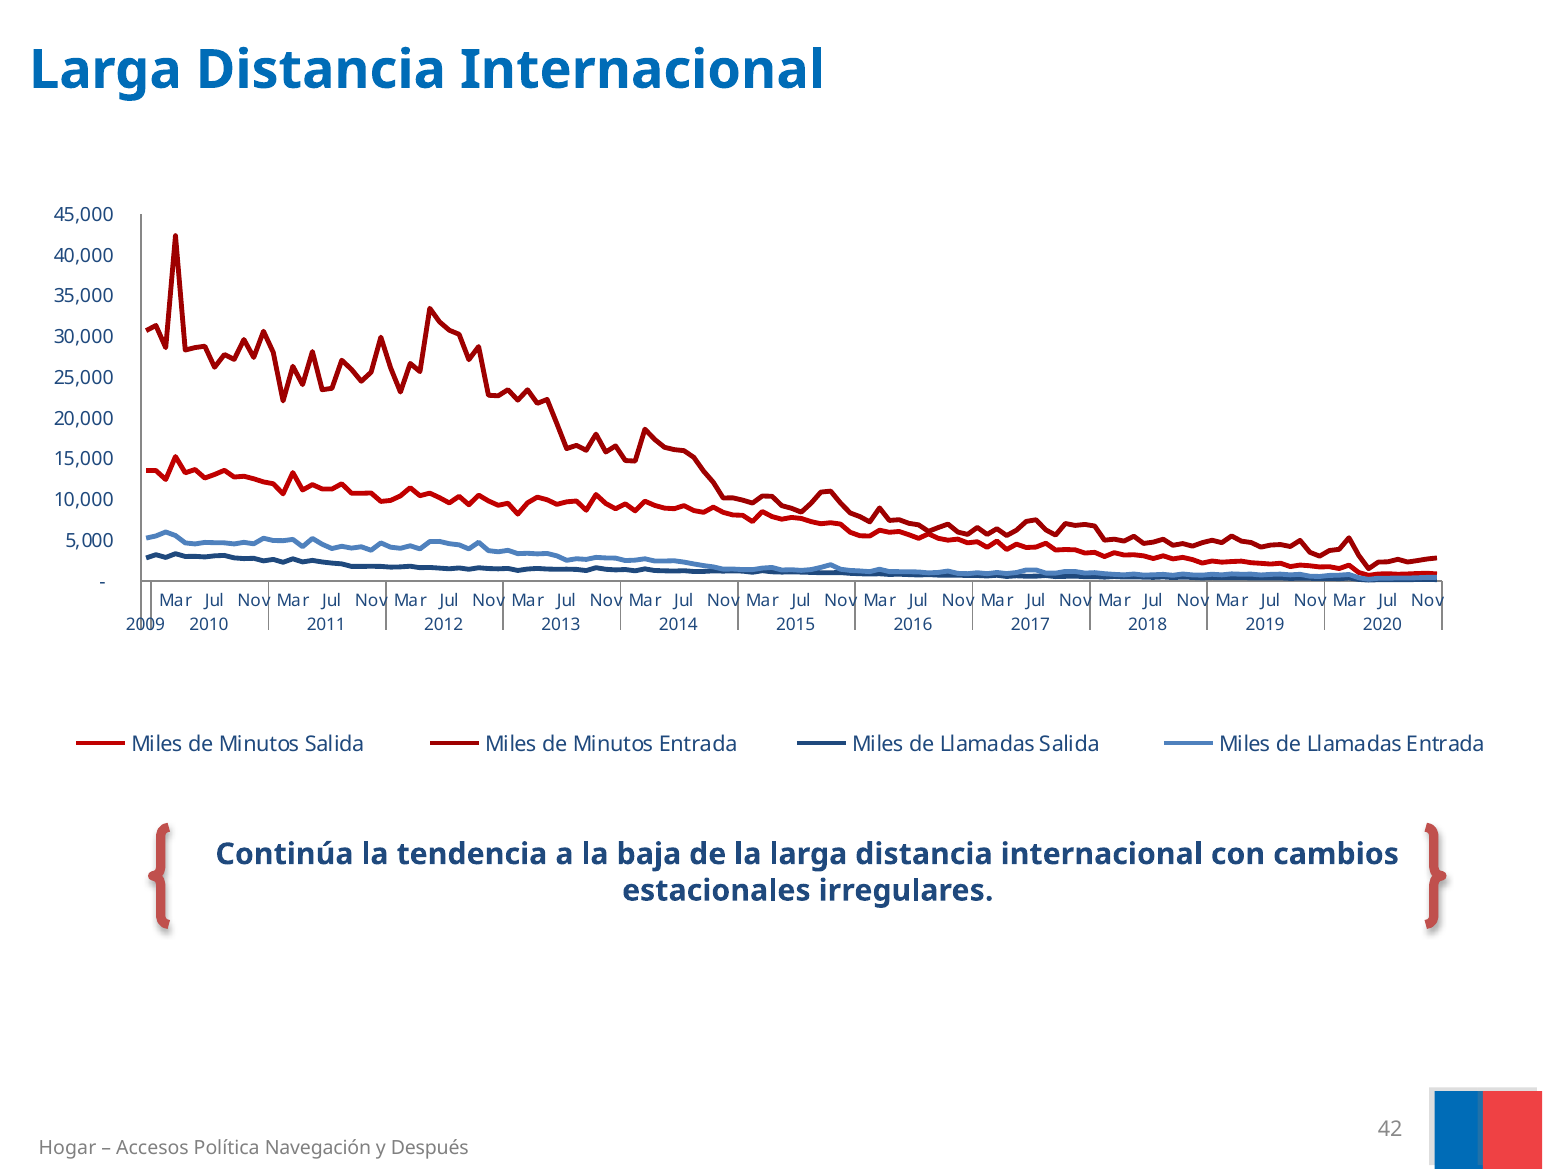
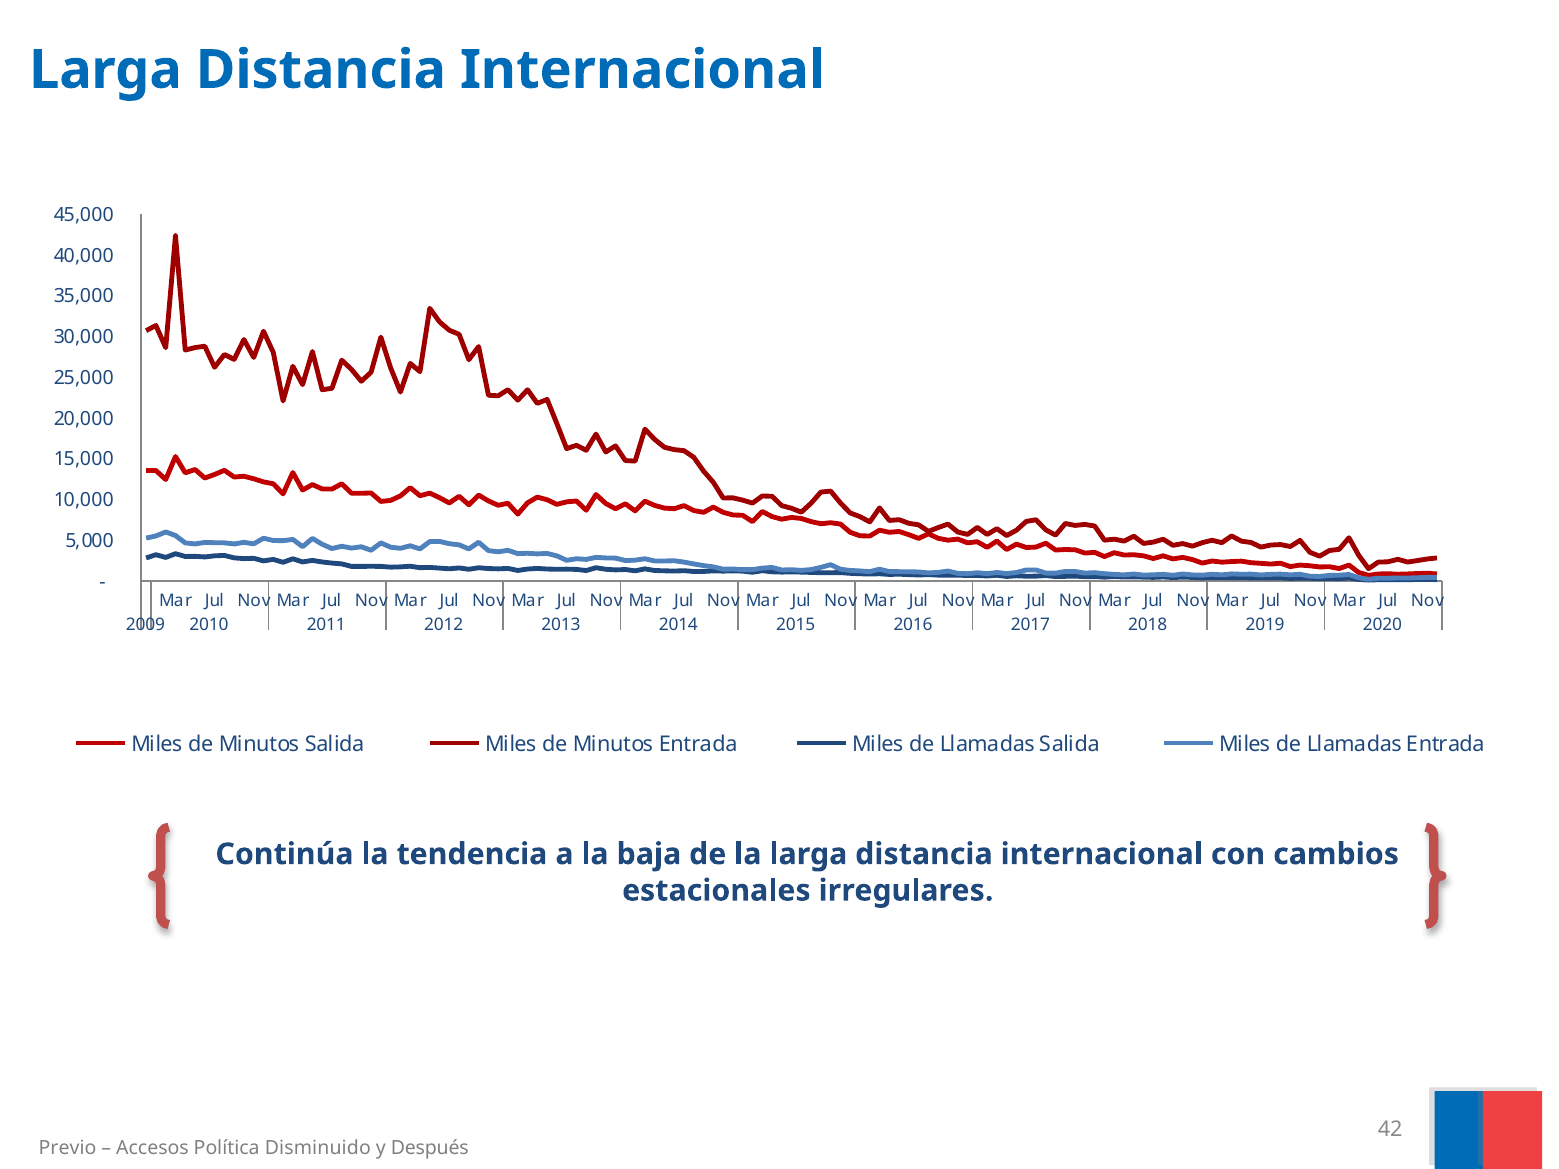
Hogar: Hogar -> Previo (67, 1148)
Navegación: Navegación -> Disminuido (318, 1148)
